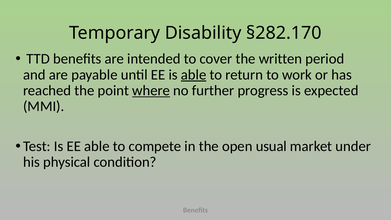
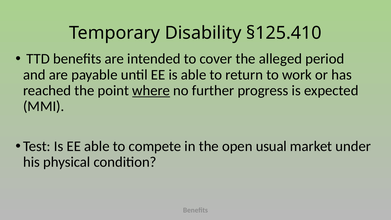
§282.170: §282.170 -> §125.410 (284, 33)
written: written -> alleged (280, 59)
able underline: present -> none (194, 75)
